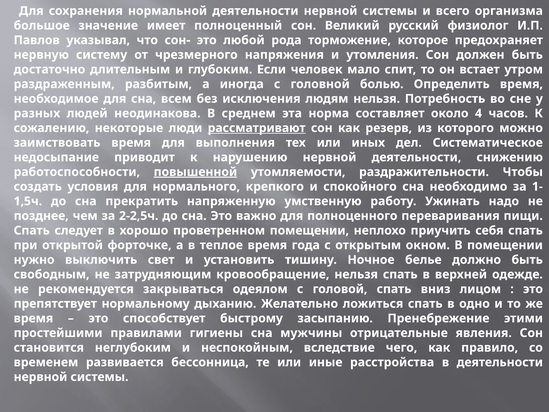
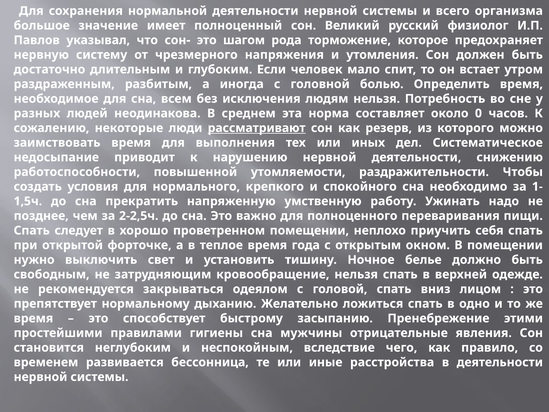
любой: любой -> шагом (244, 40)
4: 4 -> 0 (478, 113)
повышенной underline: present -> none (195, 172)
